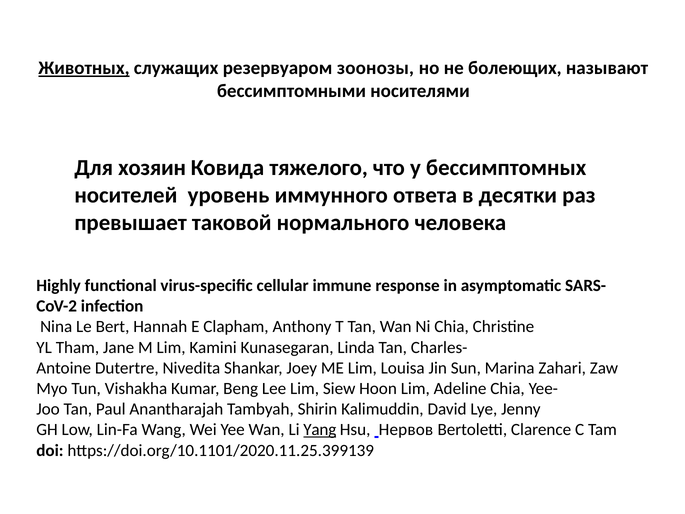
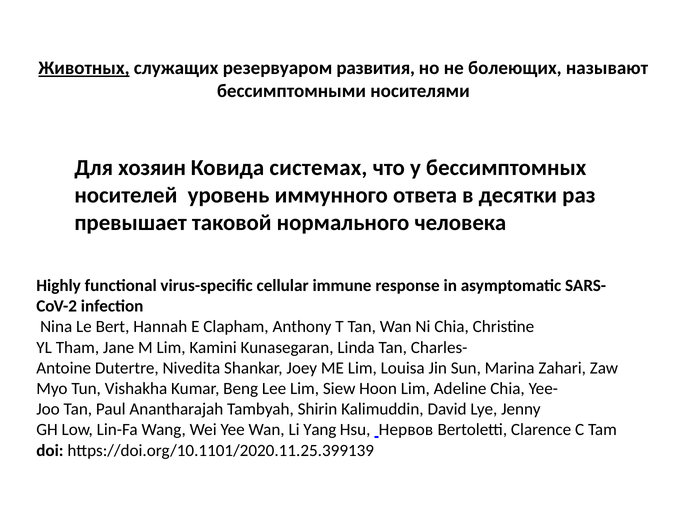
зоонозы: зоонозы -> развития (376, 68)
тяжелого: тяжелого -> системах (318, 168)
Yang underline: present -> none (320, 429)
